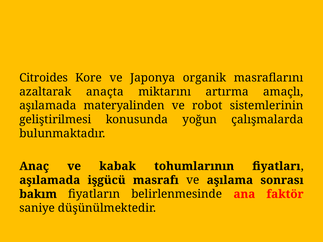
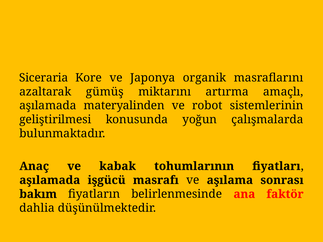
Citroides: Citroides -> Siceraria (44, 78)
anaçta: anaçta -> gümüş (105, 92)
saniye: saniye -> dahlia (37, 208)
